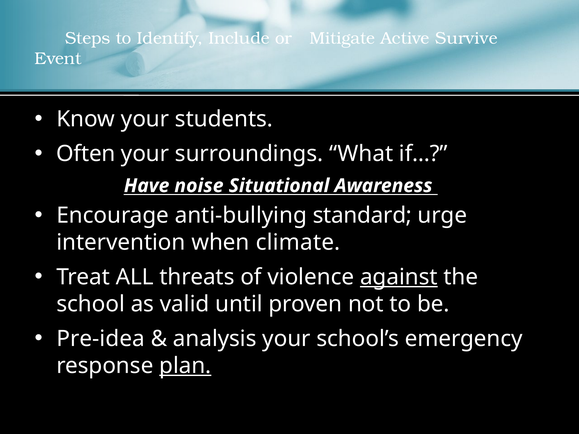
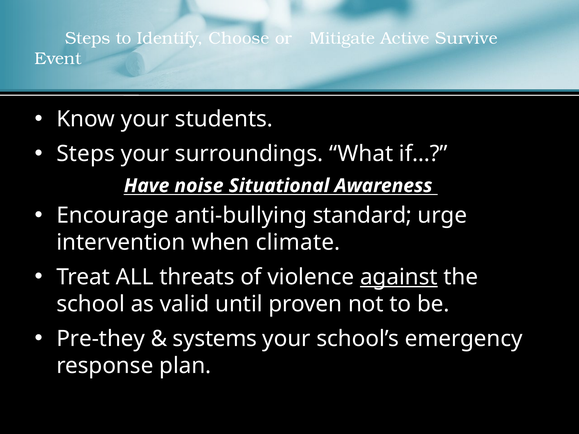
Include: Include -> Choose (239, 38)
Often: Often -> Steps (86, 154)
Pre-idea: Pre-idea -> Pre-they (101, 339)
analysis: analysis -> systems (215, 339)
plan underline: present -> none (185, 366)
